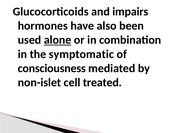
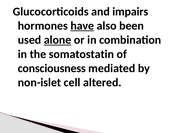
have underline: none -> present (82, 26)
symptomatic: symptomatic -> somatostatin (81, 54)
treated: treated -> altered (102, 83)
